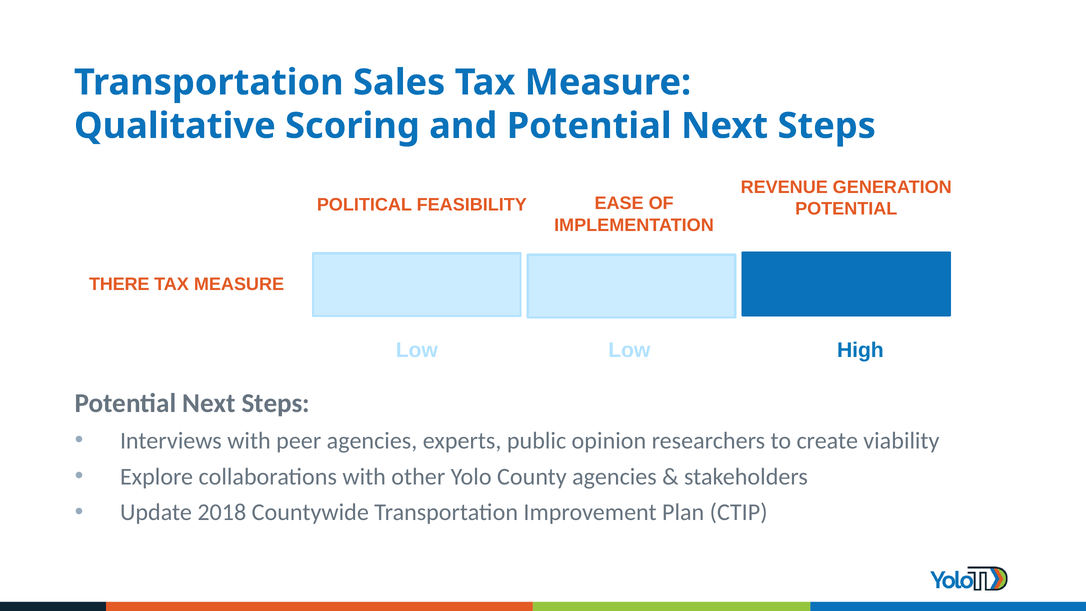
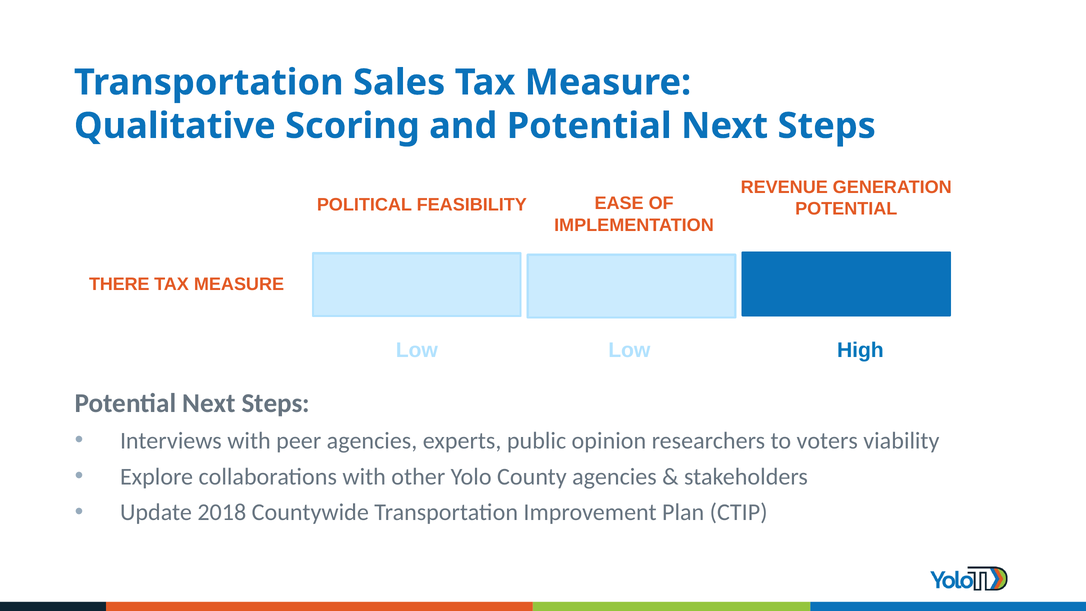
create: create -> voters (827, 441)
